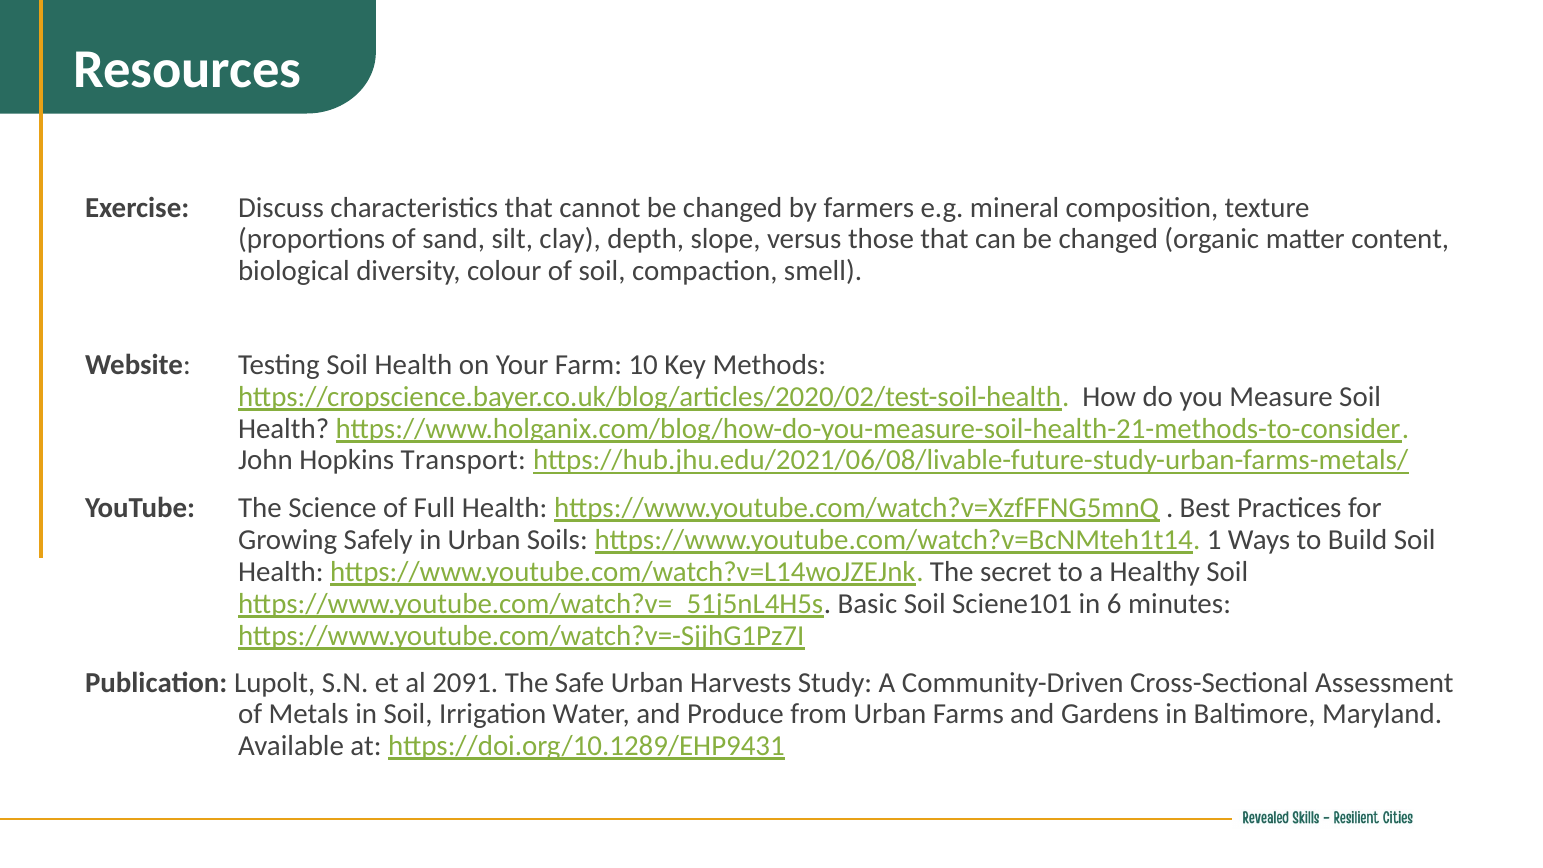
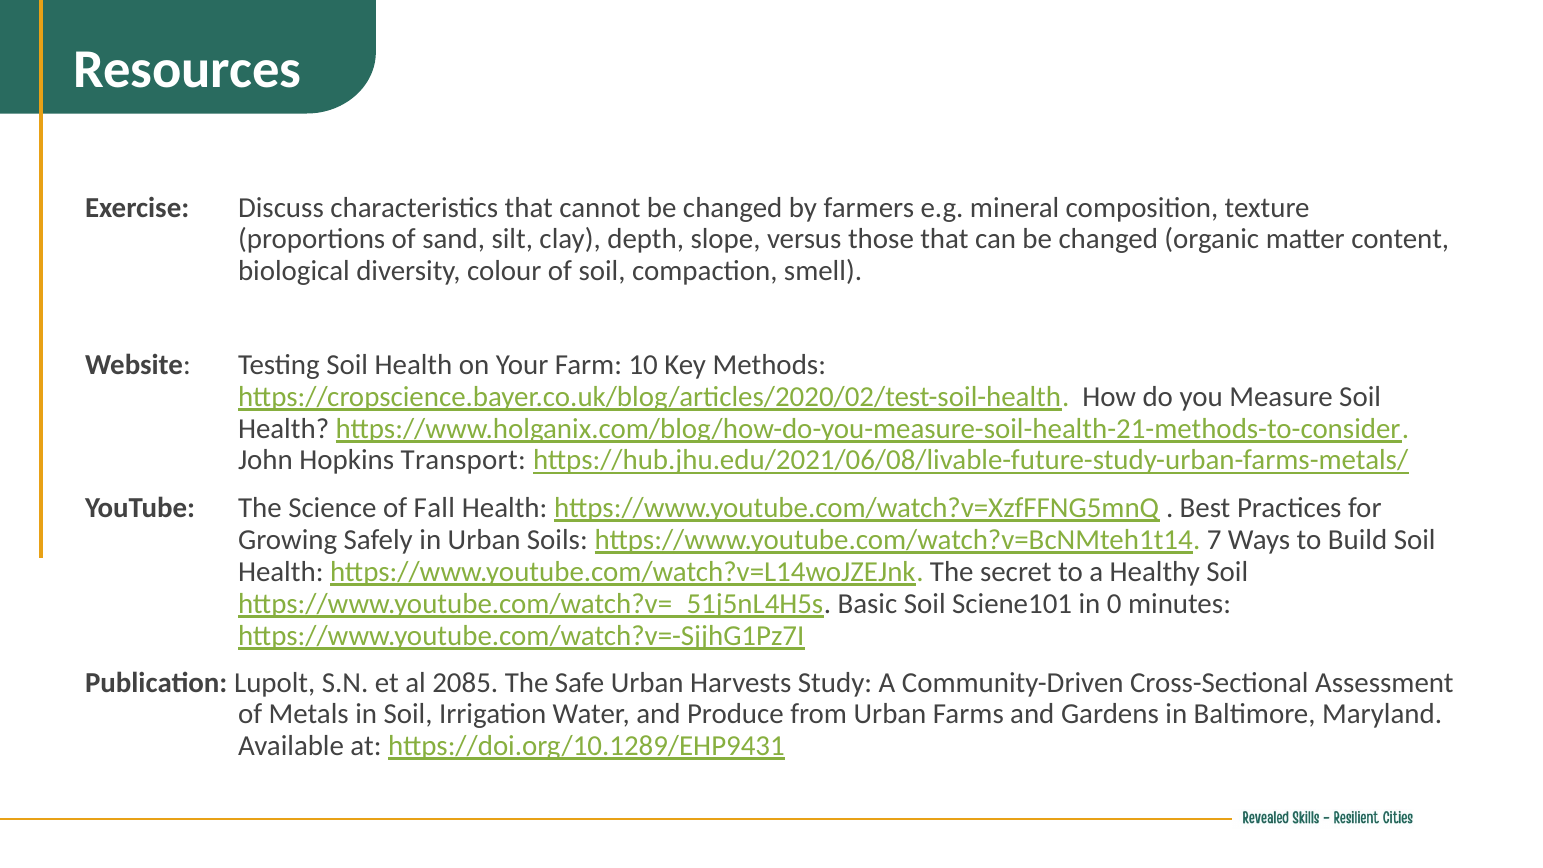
Full: Full -> Fall (434, 508)
1: 1 -> 7 (1214, 540)
6: 6 -> 0 (1114, 604)
2091: 2091 -> 2085 (465, 683)
